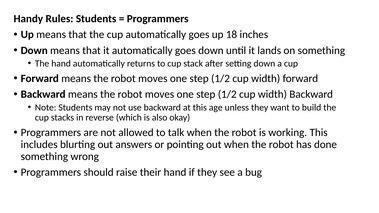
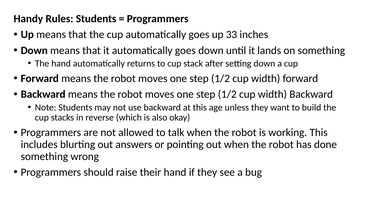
18: 18 -> 33 (231, 35)
